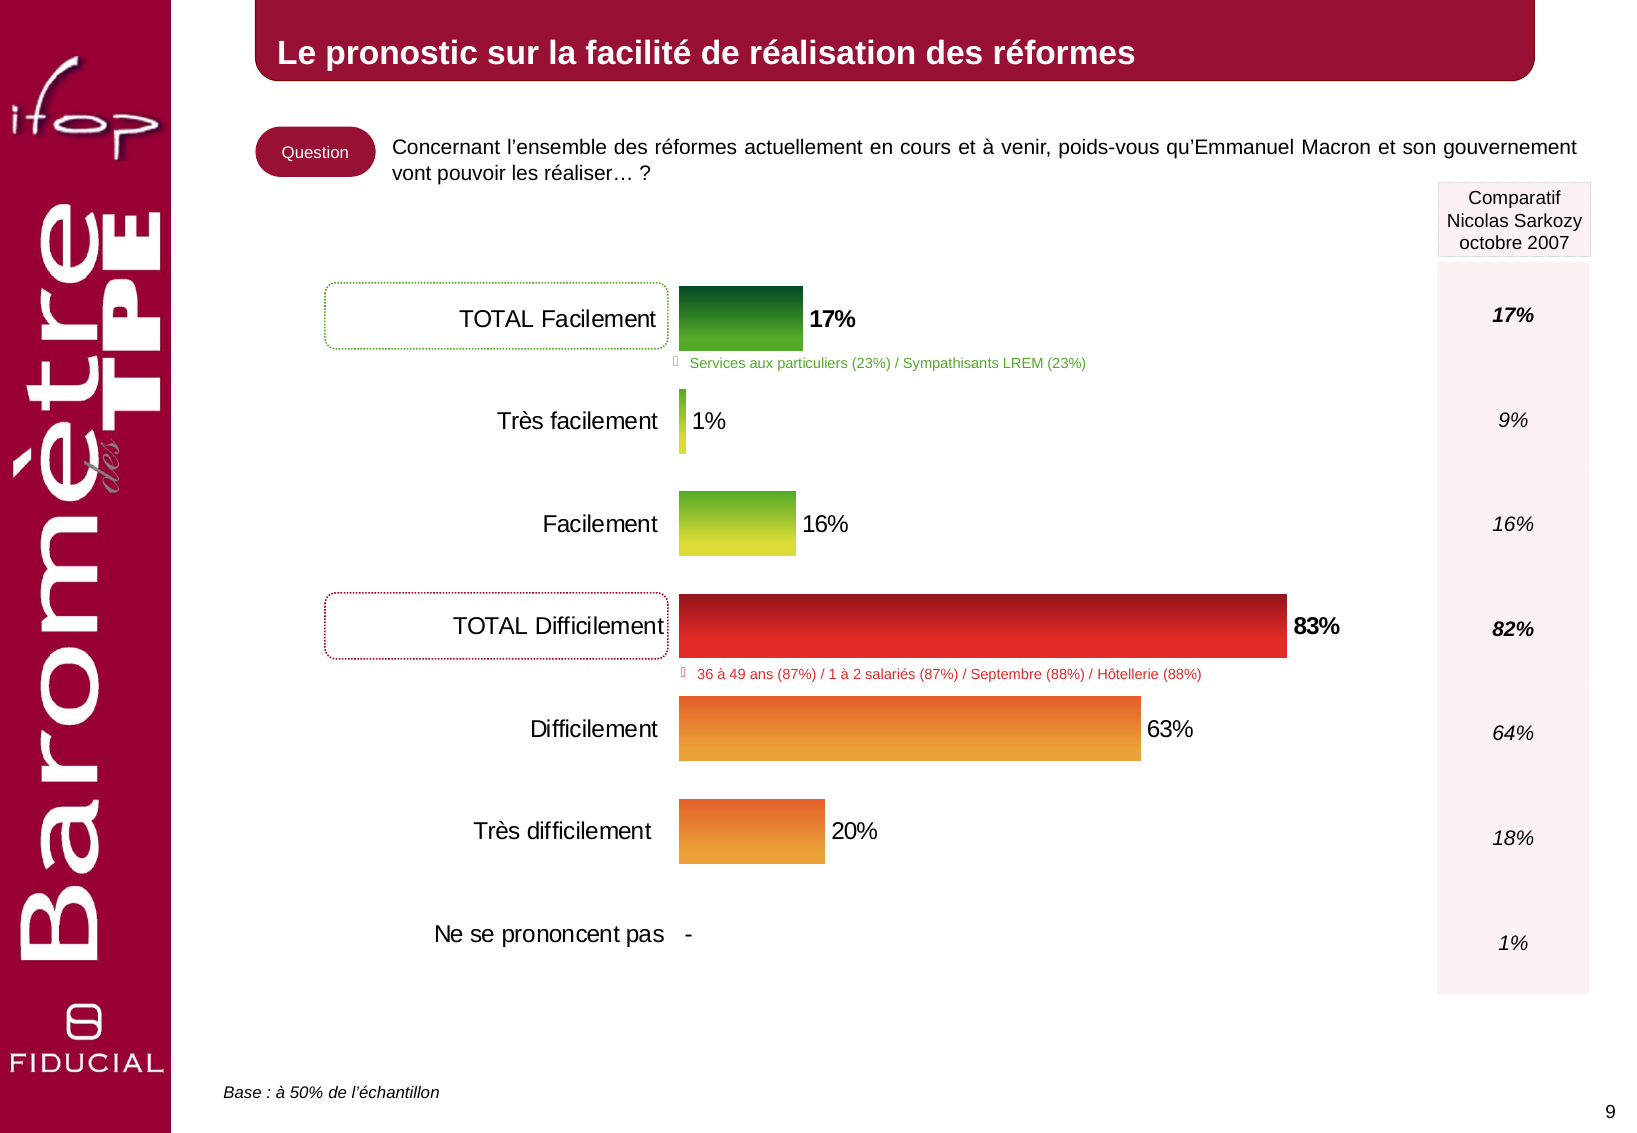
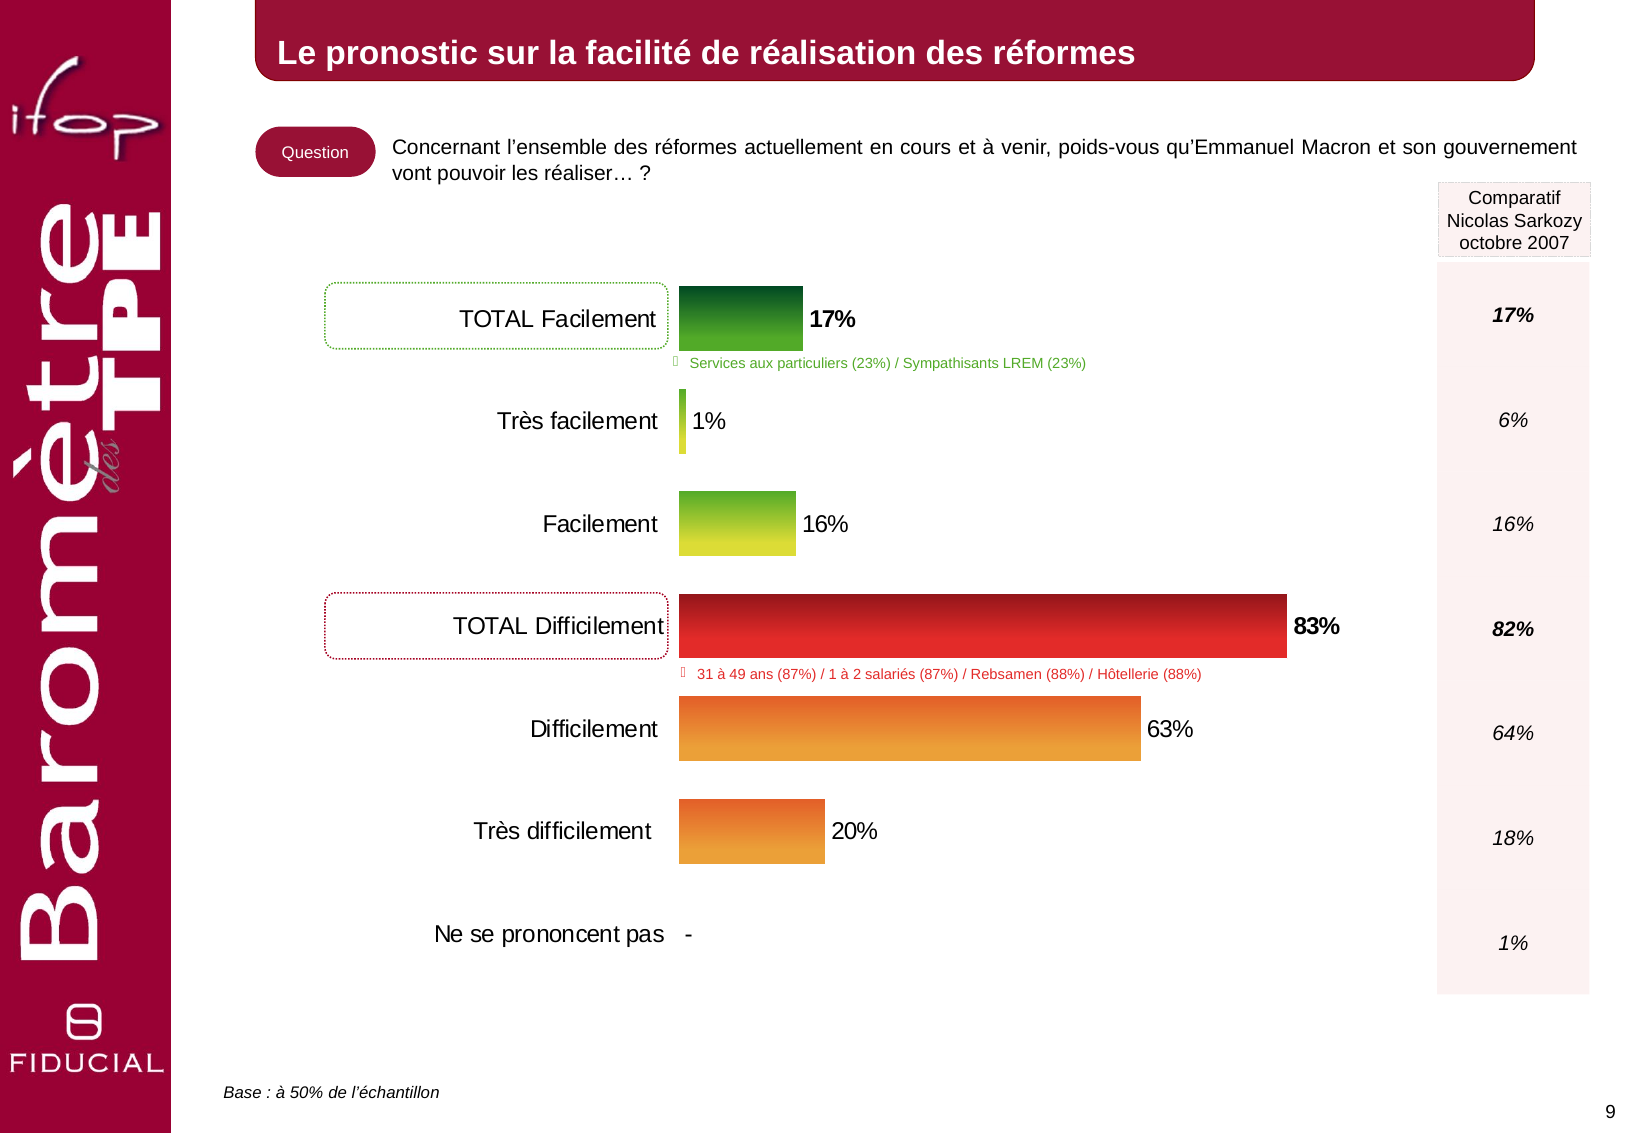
9%: 9% -> 6% (1513, 420)
36: 36 -> 31 (705, 675)
Septembre: Septembre -> Rebsamen (1006, 675)
